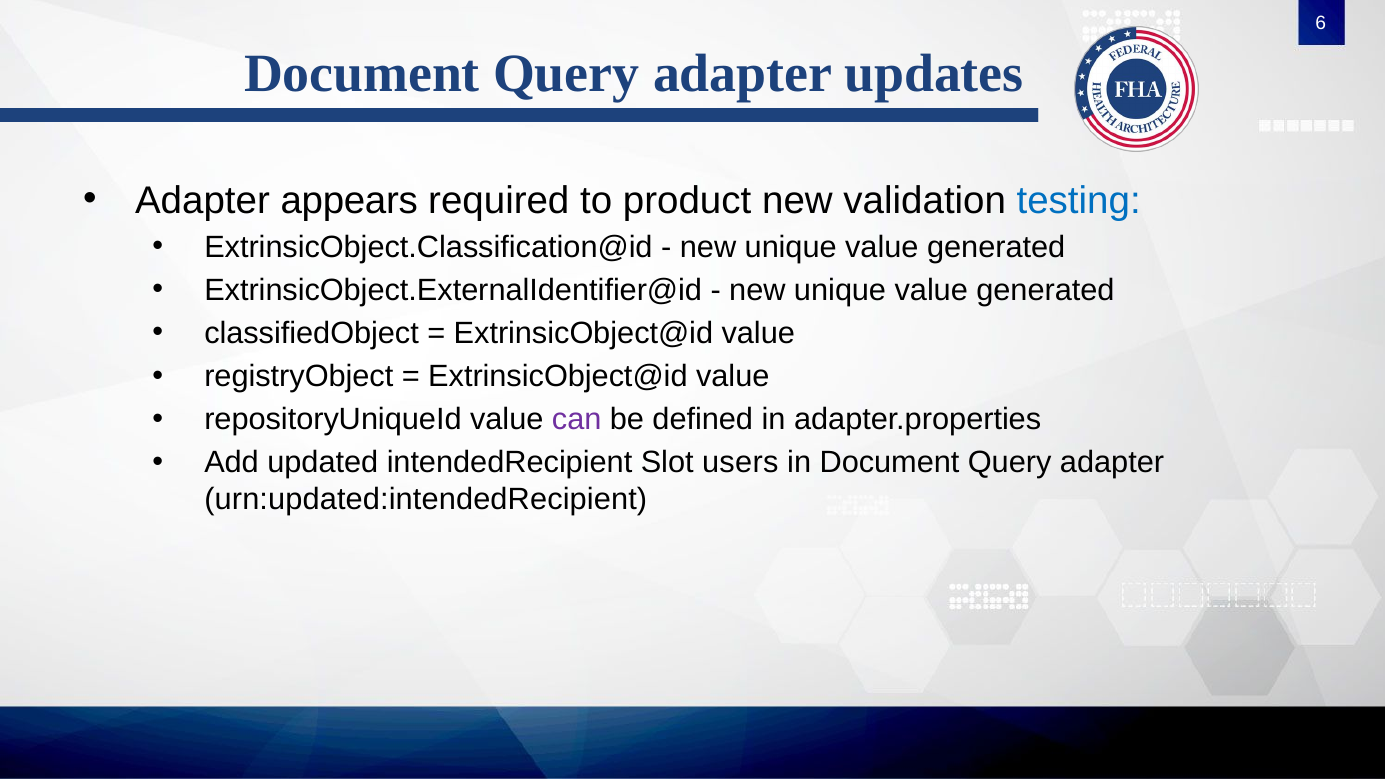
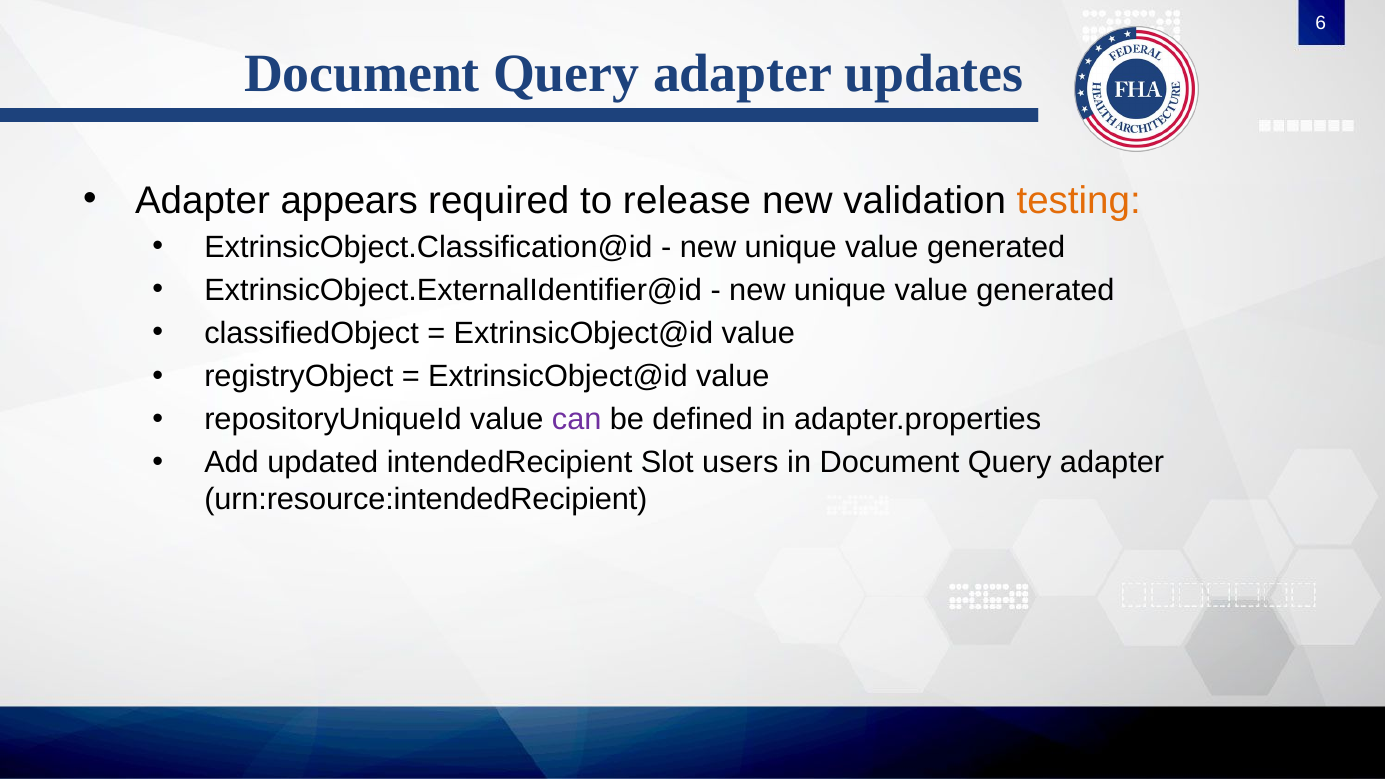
product: product -> release (687, 200)
testing colour: blue -> orange (1079, 200)
urn:updated:intendedRecipient: urn:updated:intendedRecipient -> urn:resource:intendedRecipient (426, 500)
